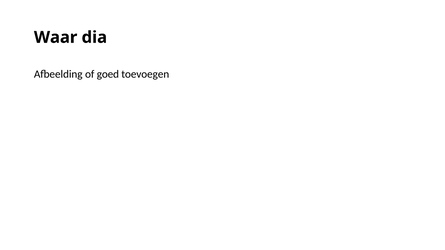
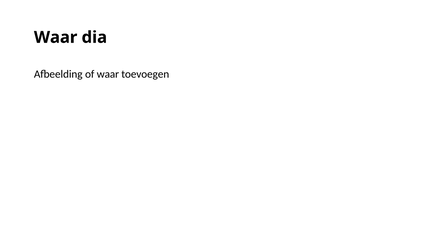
of goed: goed -> waar (108, 74)
